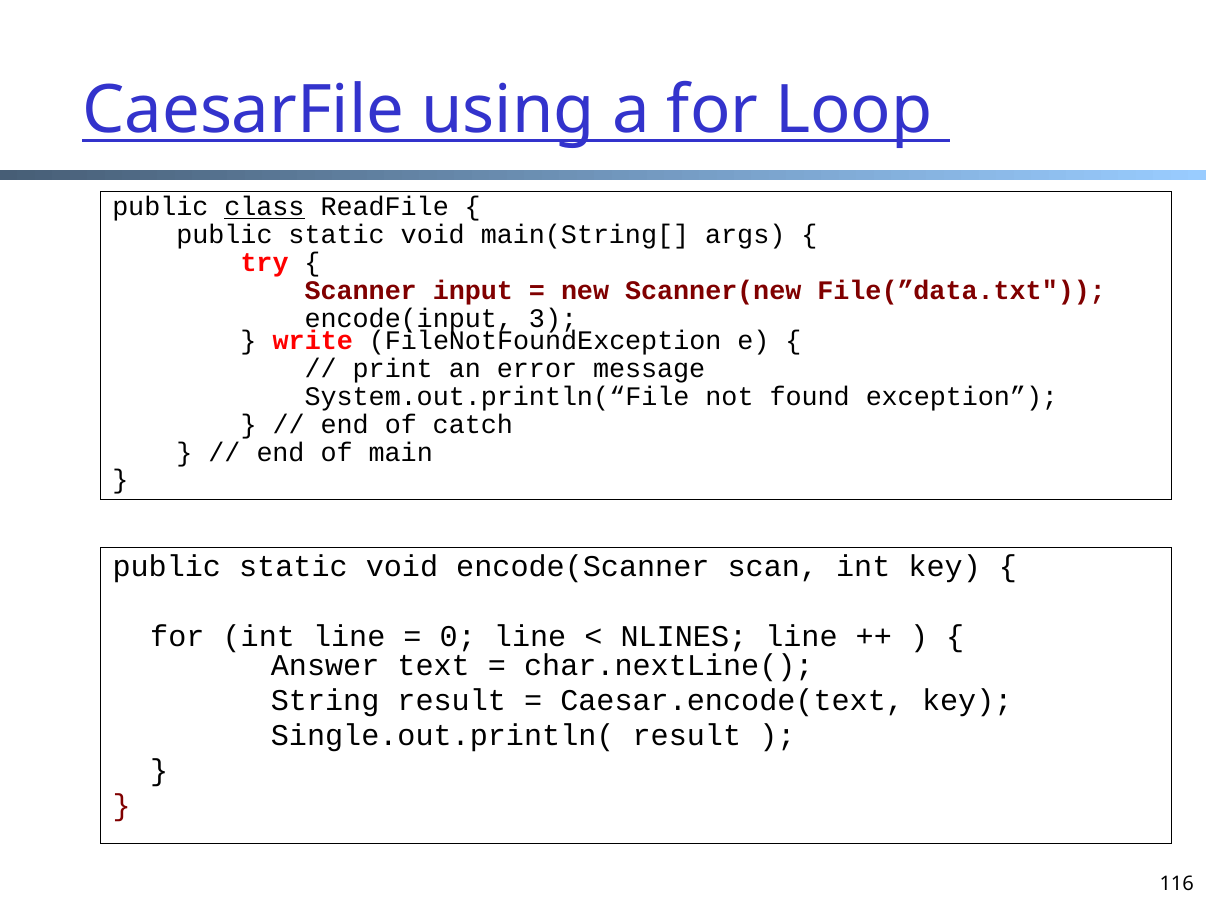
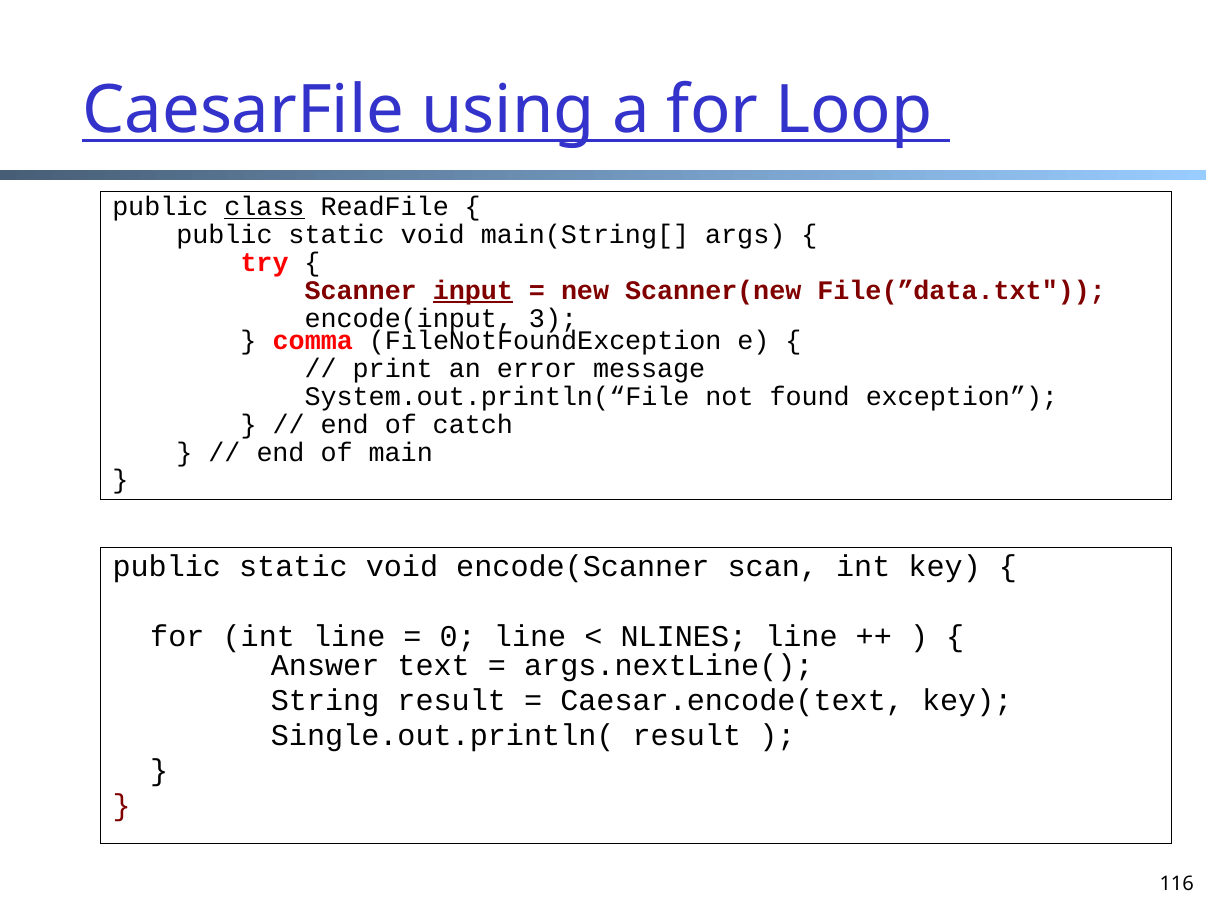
input underline: none -> present (473, 291)
write: write -> comma (313, 341)
char.nextLine(: char.nextLine( -> args.nextLine( (669, 666)
